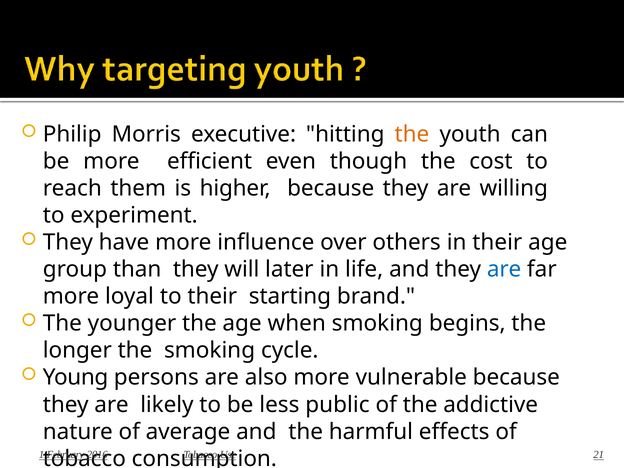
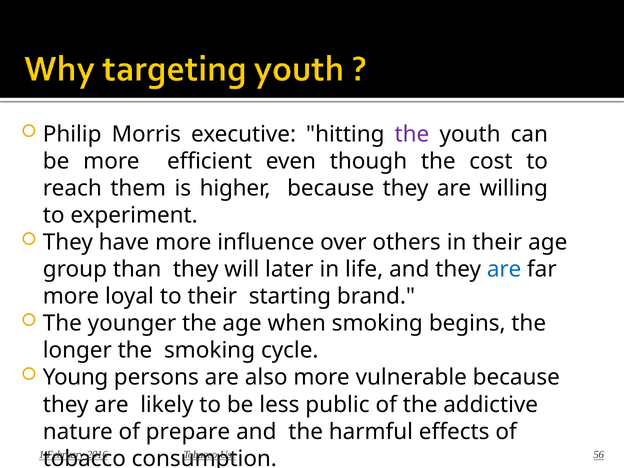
the colour: orange -> purple (412, 134)
average: average -> prepare (188, 432)
21: 21 -> 56 (599, 455)
